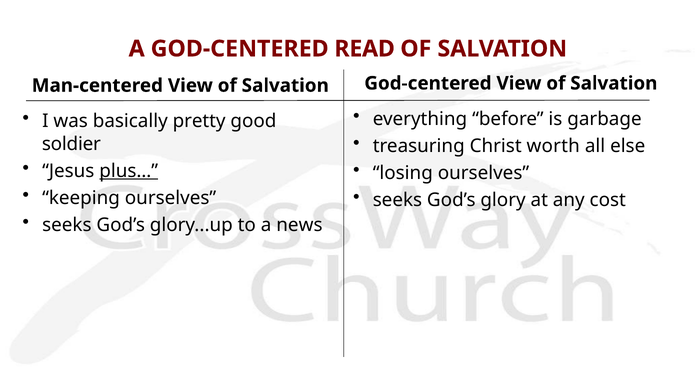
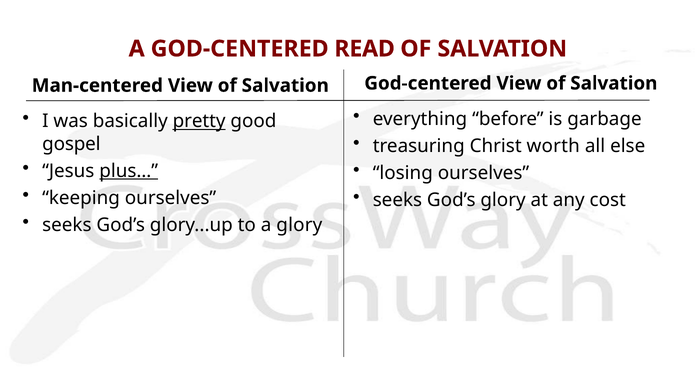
pretty underline: none -> present (199, 121)
soldier: soldier -> gospel (71, 144)
a news: news -> glory (299, 225)
